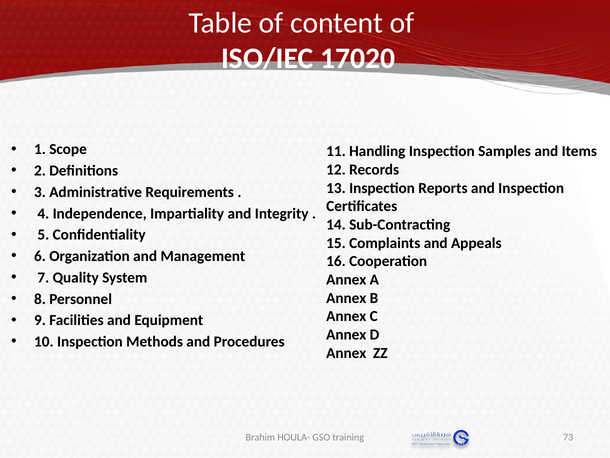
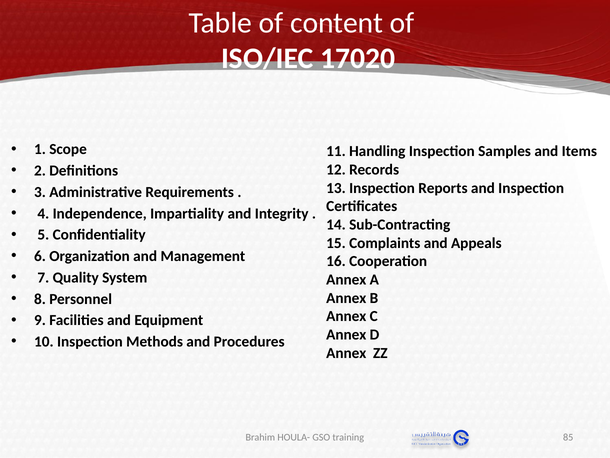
73: 73 -> 85 (568, 437)
